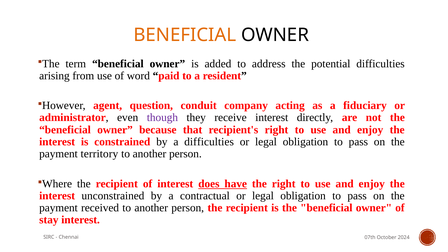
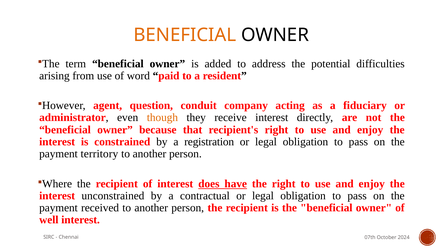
though colour: purple -> orange (162, 118)
a difficulties: difficulties -> registration (209, 142)
stay: stay -> well (49, 220)
